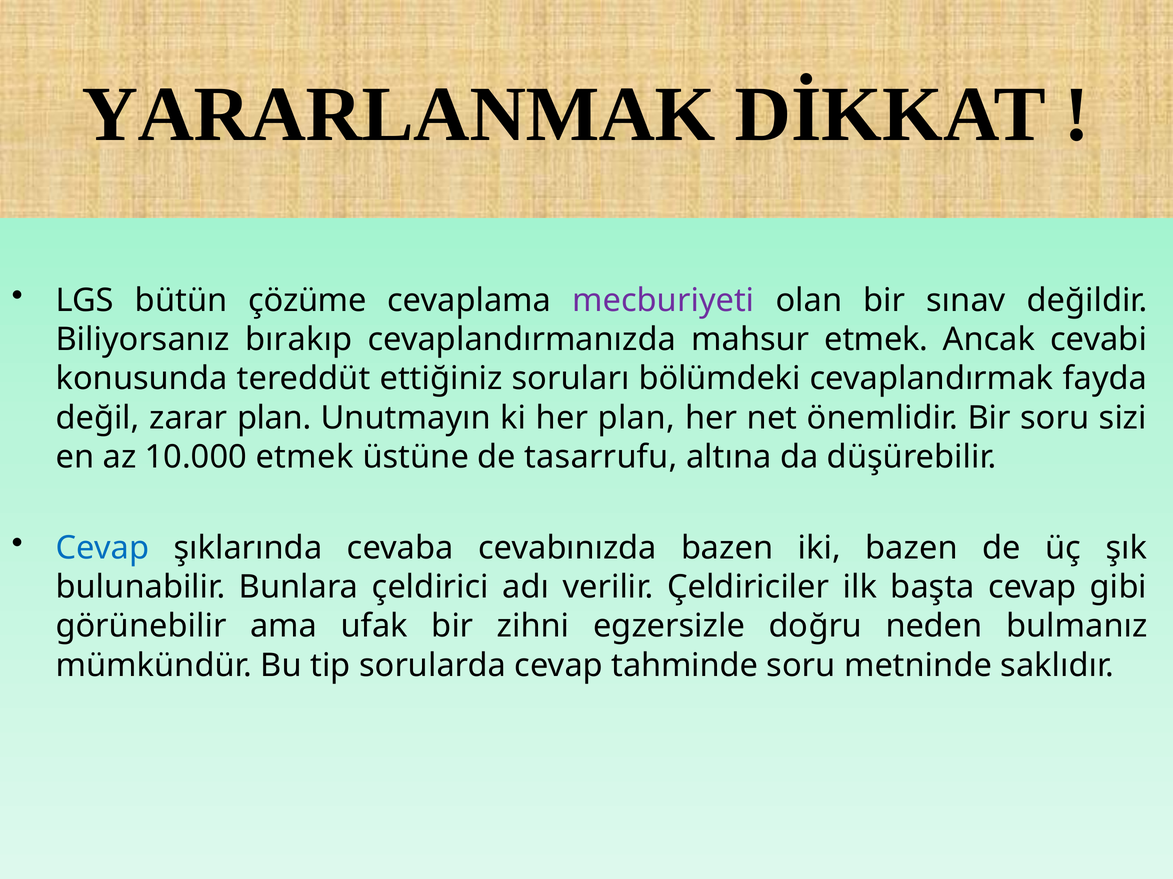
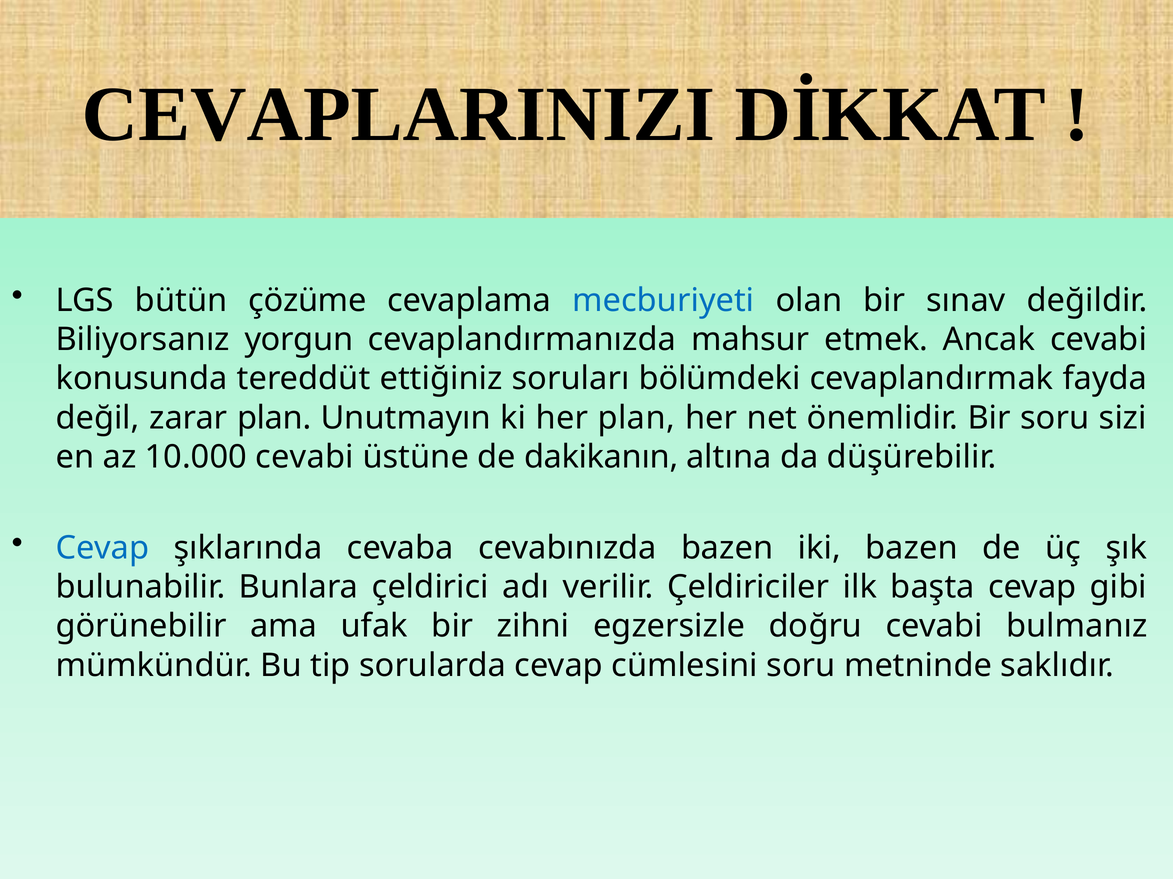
YARARLANMAK: YARARLANMAK -> CEVAPLARINIZI (398, 114)
mecburiyeti colour: purple -> blue (663, 301)
bırakıp: bırakıp -> yorgun (299, 340)
10.000 etmek: etmek -> cevabi (305, 457)
tasarrufu: tasarrufu -> dakikanın (601, 457)
doğru neden: neden -> cevabi (934, 627)
tahminde: tahminde -> cümlesini (685, 666)
